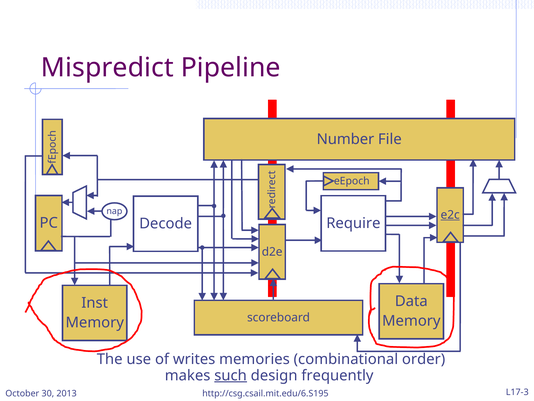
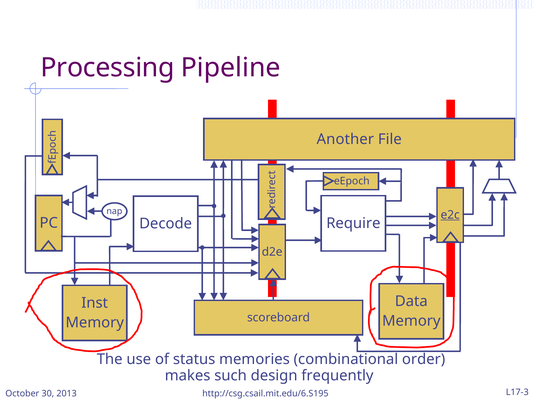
Mispredict: Mispredict -> Processing (108, 68)
Number: Number -> Another (345, 139)
writes: writes -> status (194, 359)
such underline: present -> none (231, 375)
